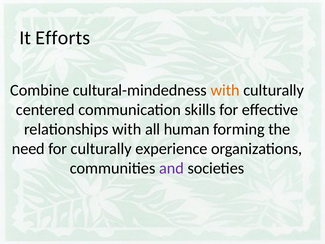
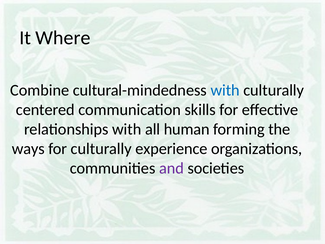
Efforts: Efforts -> Where (63, 38)
with colour: orange -> blue (225, 90)
need: need -> ways (28, 149)
